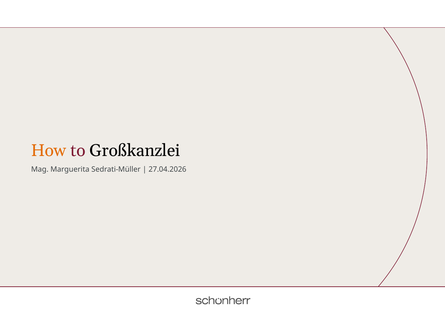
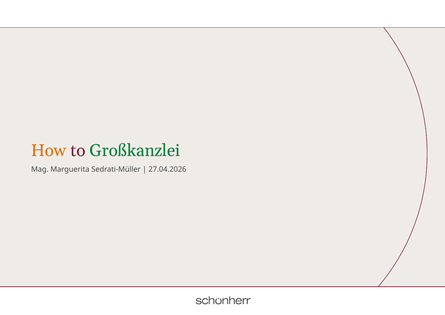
Großkanzlei colour: black -> green (135, 151)
